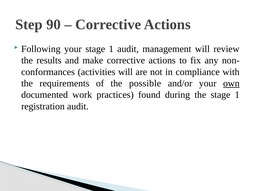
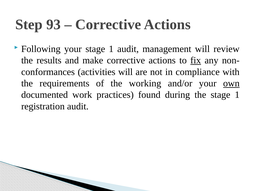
90: 90 -> 93 (54, 25)
fix underline: none -> present (196, 60)
possible: possible -> working (145, 83)
